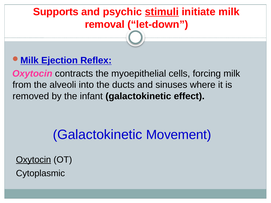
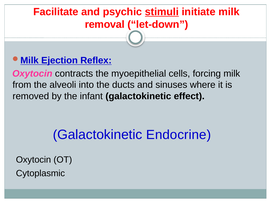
Supports: Supports -> Facilitate (56, 12)
Movement: Movement -> Endocrine (179, 135)
Oxytocin underline: present -> none (33, 160)
